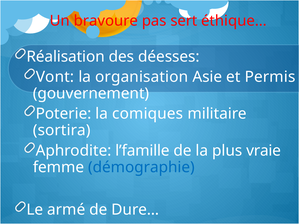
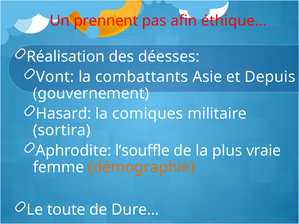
bravoure: bravoure -> prennent (106, 21)
sert: sert -> afin (184, 21)
organisation: organisation -> combattants (142, 77)
Permis: Permis -> Depuis (270, 77)
Poterie: Poterie -> Hasard (64, 114)
l’famille: l’famille -> l’souffle (142, 151)
démographie colour: blue -> orange (141, 167)
armé: armé -> toute (66, 210)
